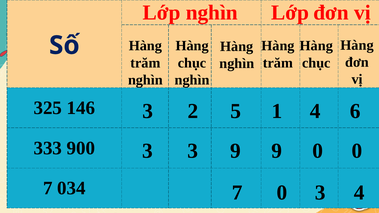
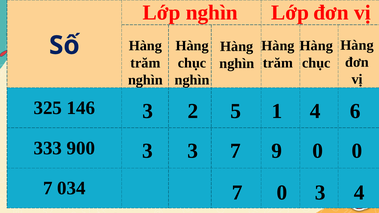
3 9: 9 -> 7 (235, 151)
